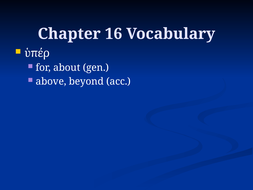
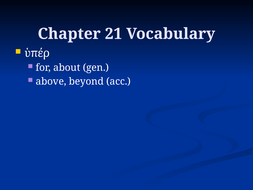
16: 16 -> 21 (113, 34)
